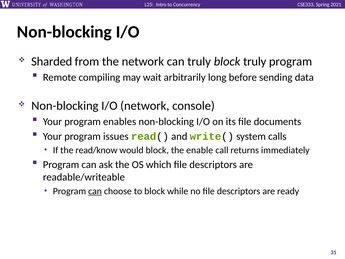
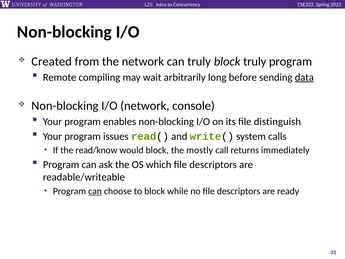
Sharded: Sharded -> Created (52, 61)
data underline: none -> present (304, 77)
documents: documents -> distinguish (277, 121)
enable: enable -> mostly (200, 150)
